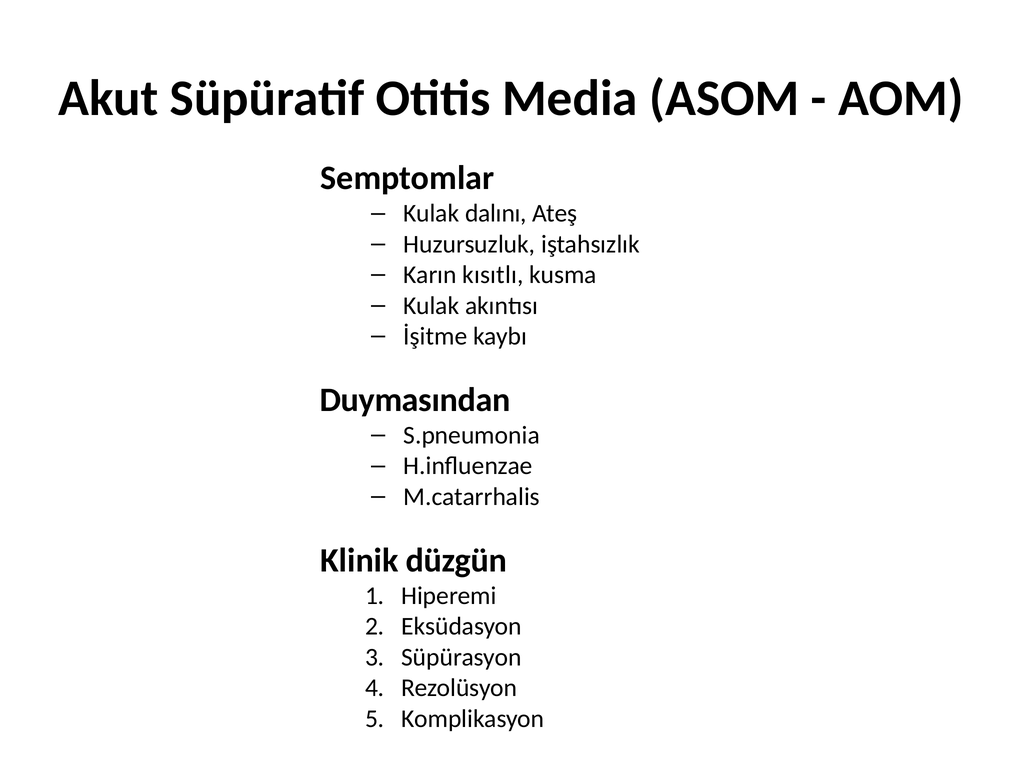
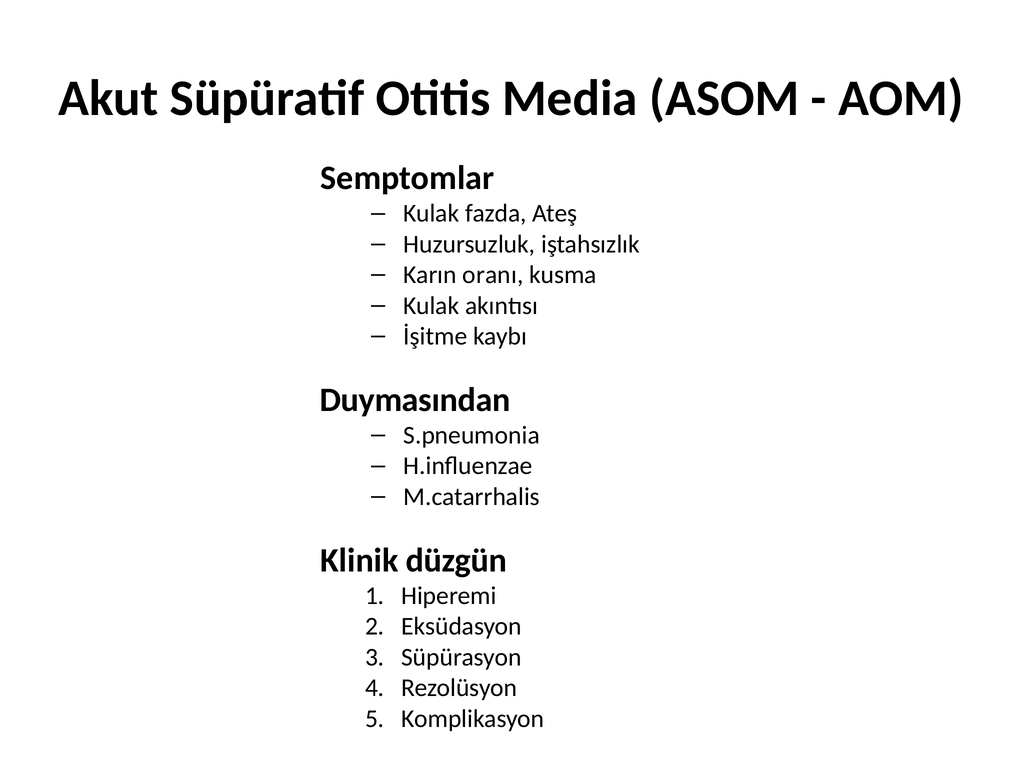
dalını: dalını -> fazda (496, 213)
kısıtlı: kısıtlı -> oranı (493, 275)
